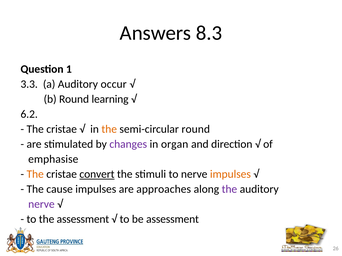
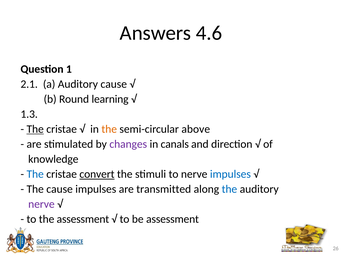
8.3: 8.3 -> 4.6 (209, 33)
3.3: 3.3 -> 2.1 (29, 84)
Auditory occur: occur -> cause (114, 84)
6.2: 6.2 -> 1.3 (29, 114)
The underline: none -> present (35, 129)
semi-circular round: round -> above (196, 129)
organ: organ -> canals (175, 144)
emphasise: emphasise -> knowledge (53, 159)
The colour: orange -> blue (35, 174)
impulses colour: orange -> blue (230, 174)
approaches: approaches -> transmitted (164, 190)
the colour: purple -> blue (229, 190)
